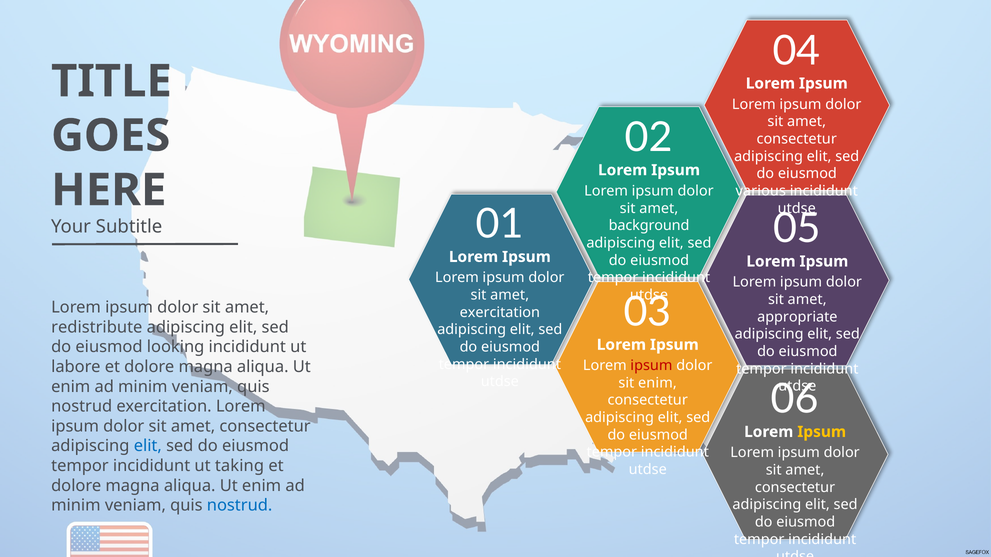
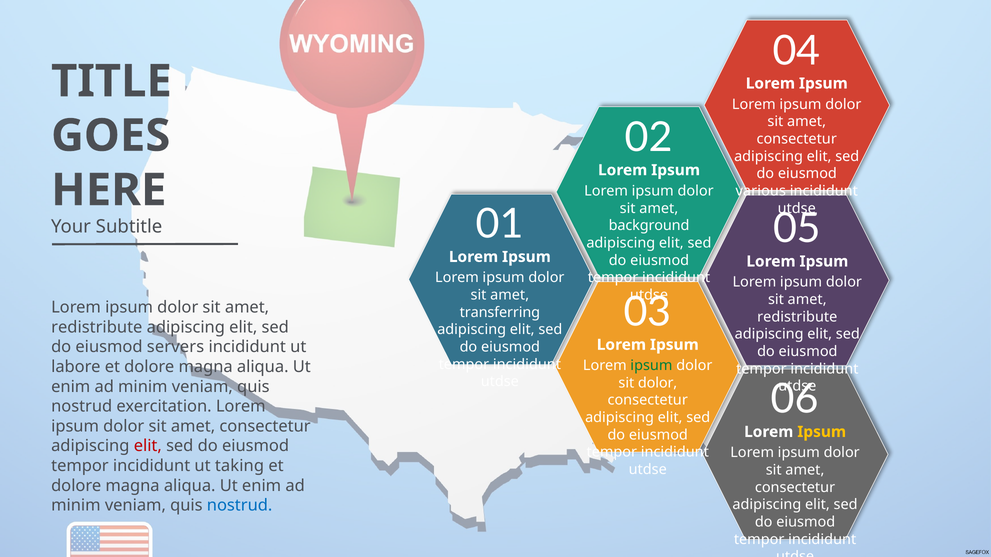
exercitation: exercitation -> transferring (500, 313)
appropriate: appropriate -> redistribute (797, 317)
looking: looking -> servers (176, 347)
ipsum colour: red -> green (651, 366)
sit enim: enim -> dolor (658, 383)
elit colour: blue -> red (148, 446)
